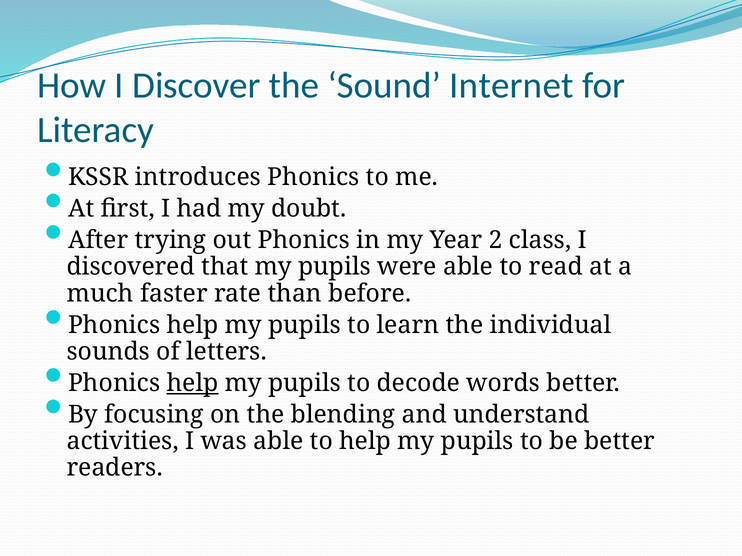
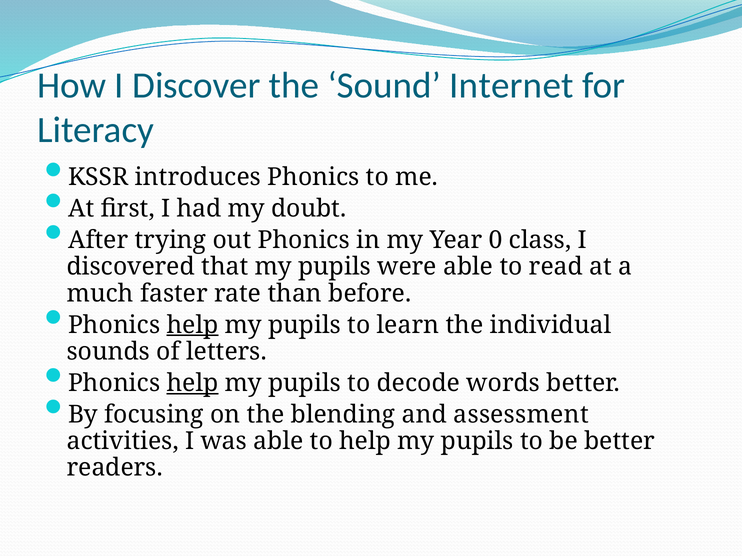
2: 2 -> 0 (496, 240)
help underline: none -> present (192, 325)
understand: understand -> assessment (521, 415)
